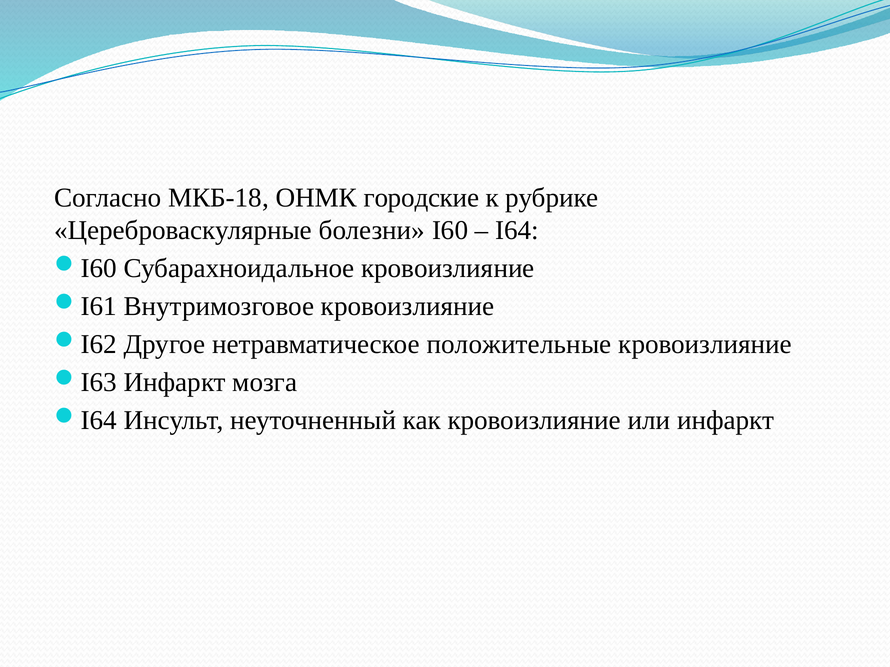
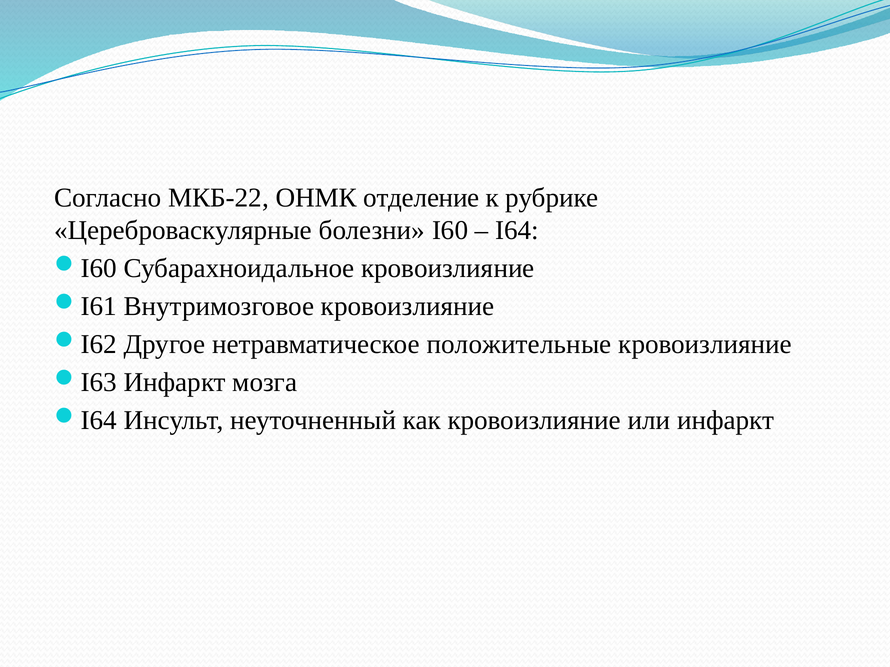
МКБ-18: МКБ-18 -> МКБ-22 (218, 198)
городские: городские -> отделение (421, 198)
